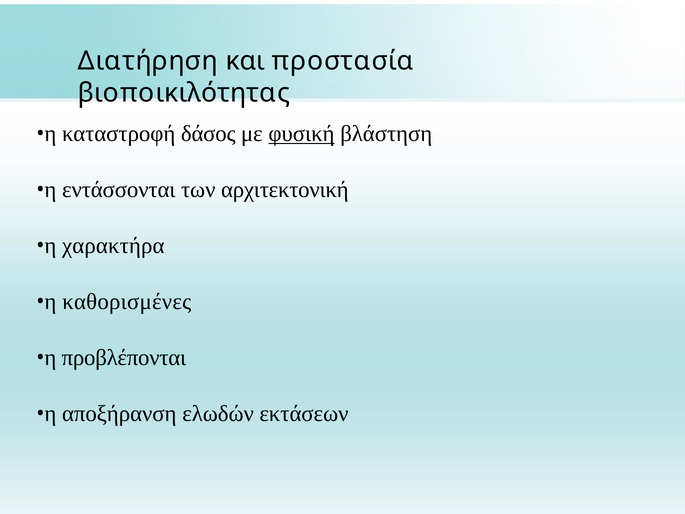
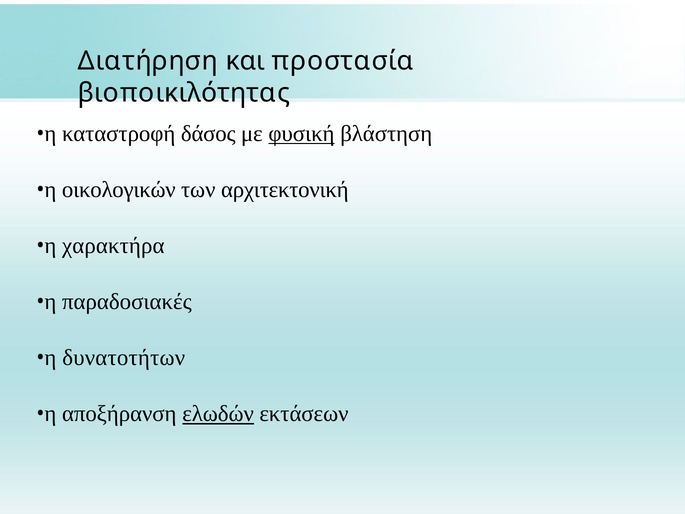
εντάσσονται: εντάσσονται -> οικολογικών (119, 190)
καθορισμένες: καθορισμένες -> παραδοσιακές (127, 302)
προβλέπονται: προβλέπονται -> δυνατοτήτων (124, 358)
ελωδών underline: none -> present (218, 414)
